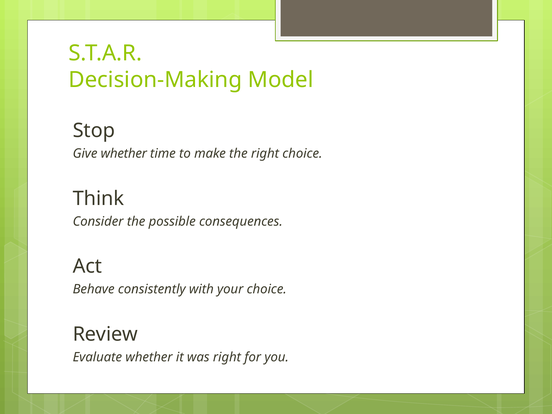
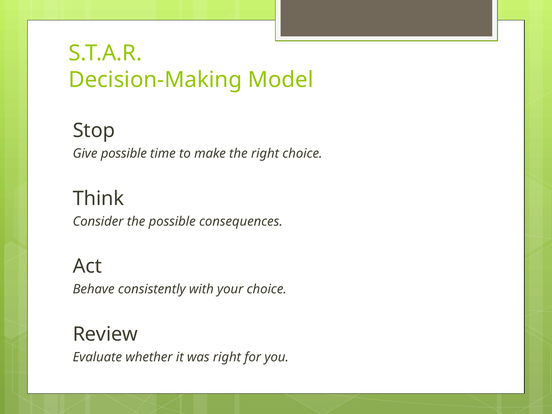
Give whether: whether -> possible (124, 154)
